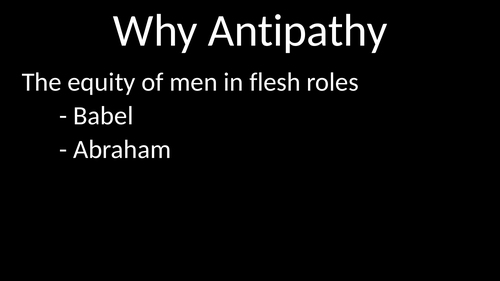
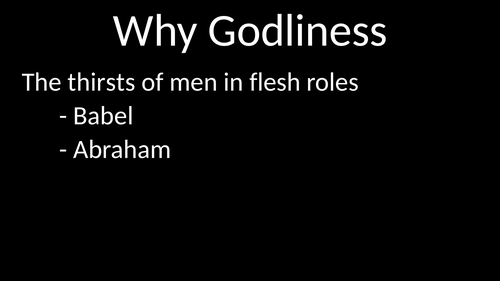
Antipathy: Antipathy -> Godliness (298, 31)
equity: equity -> thirsts (101, 82)
